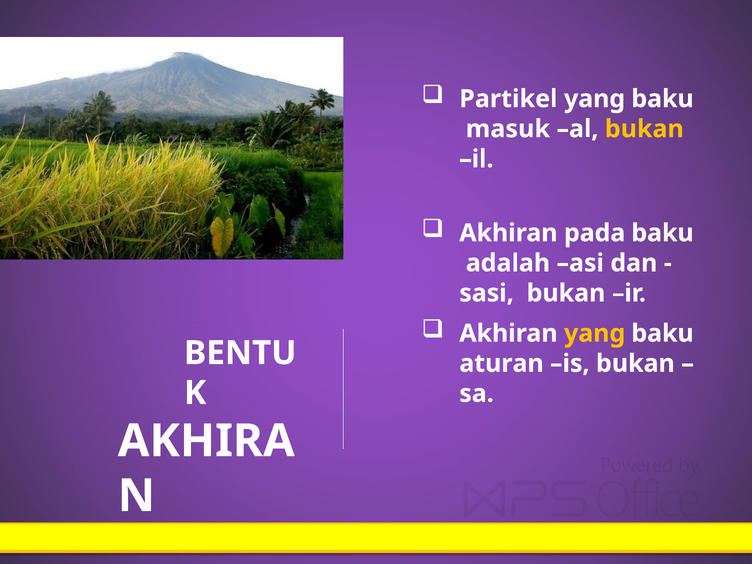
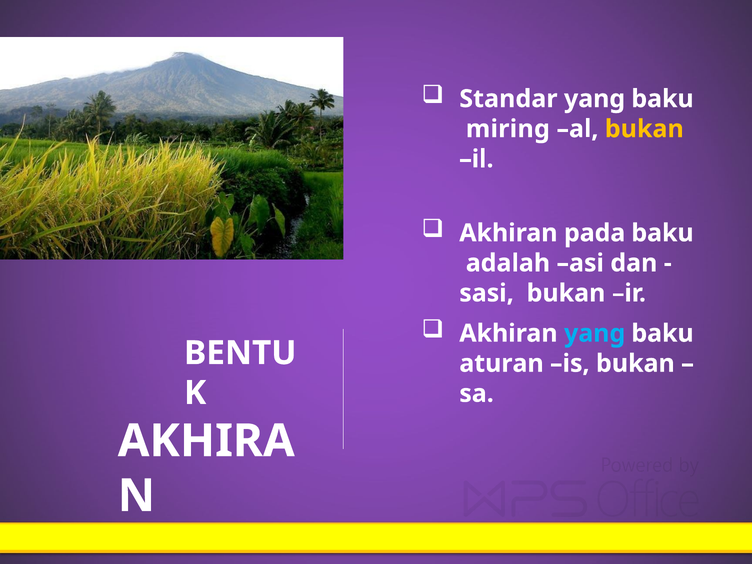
Partikel: Partikel -> Standar (508, 99)
masuk: masuk -> miring (508, 129)
yang colour: yellow -> light blue (595, 333)
